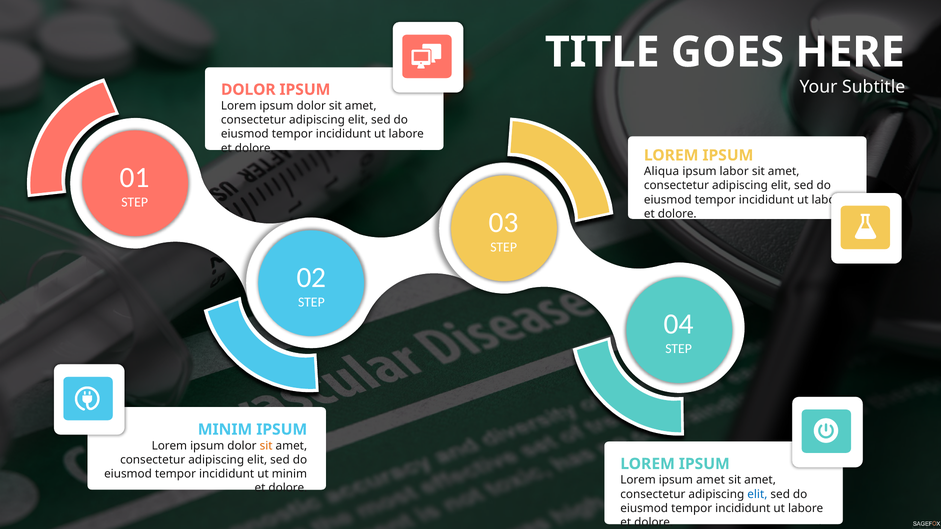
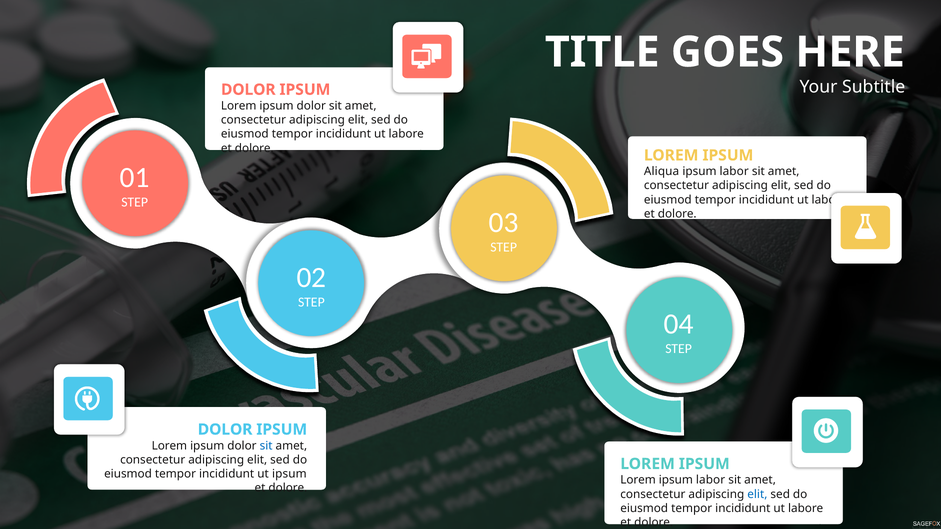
MINIM: MINIM -> DOLOR (225, 430)
sit colour: orange -> blue (266, 446)
ut minim: minim -> ipsum (289, 474)
Lorem ipsum amet: amet -> labor (711, 480)
